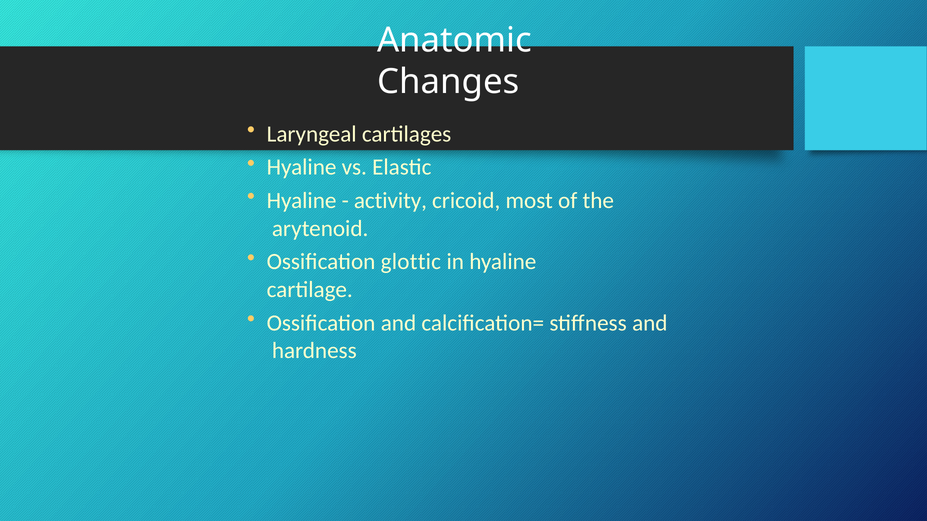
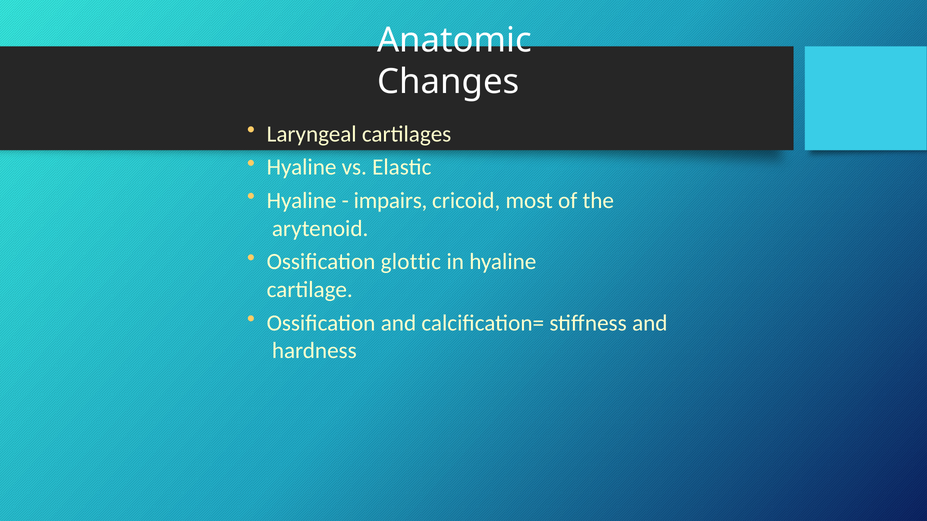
activity: activity -> impairs (391, 201)
